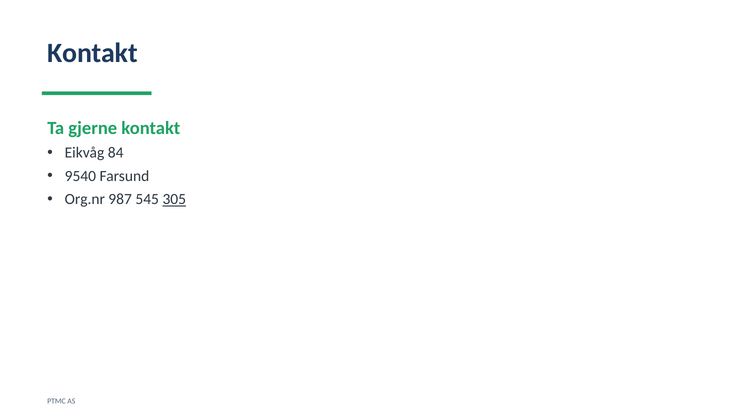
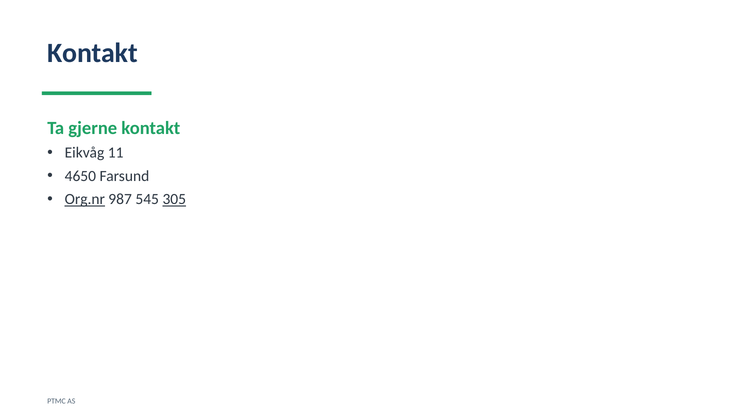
84: 84 -> 11 (116, 153)
9540: 9540 -> 4650 (80, 176)
Org.nr underline: none -> present (85, 199)
